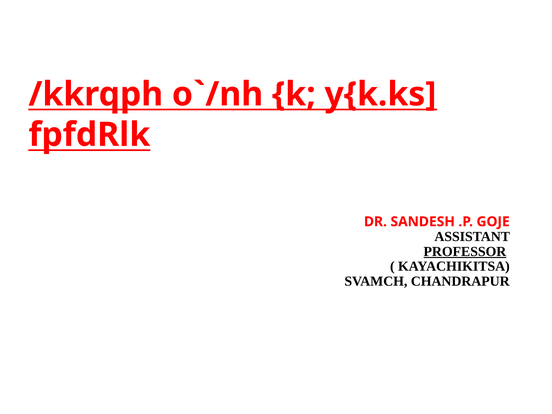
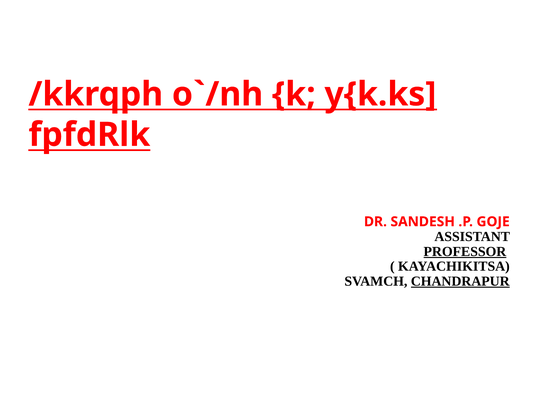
CHANDRAPUR underline: none -> present (460, 281)
